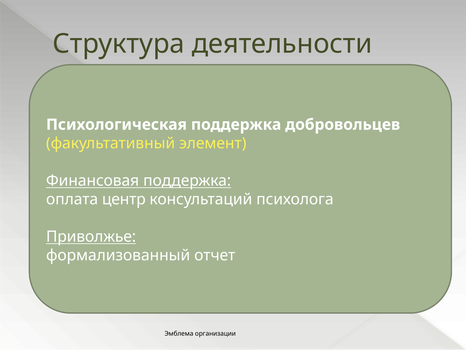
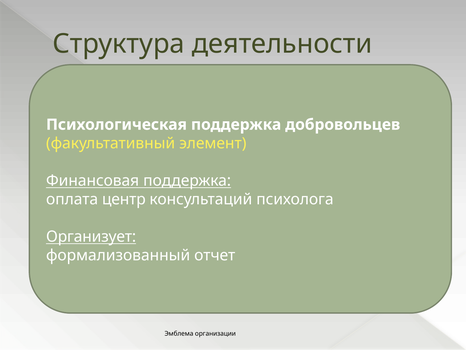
Приволжье: Приволжье -> Организует (91, 236)
